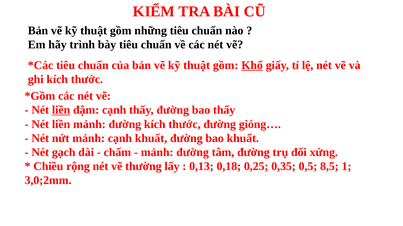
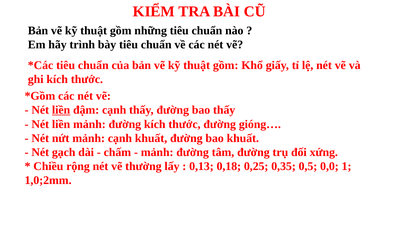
Khổ underline: present -> none (252, 66)
8,5: 8,5 -> 0,0 (329, 167)
3,0;2mm: 3,0;2mm -> 1,0;2mm (48, 181)
